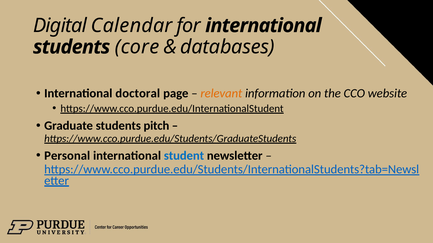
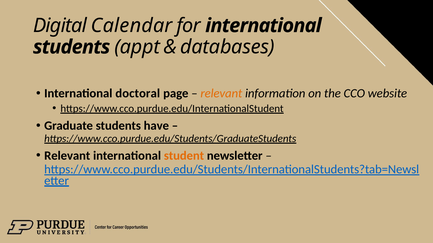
core: core -> appt (137, 47)
pitch: pitch -> have (156, 126)
Personal: Personal -> Relevant (67, 156)
student colour: blue -> orange (184, 156)
